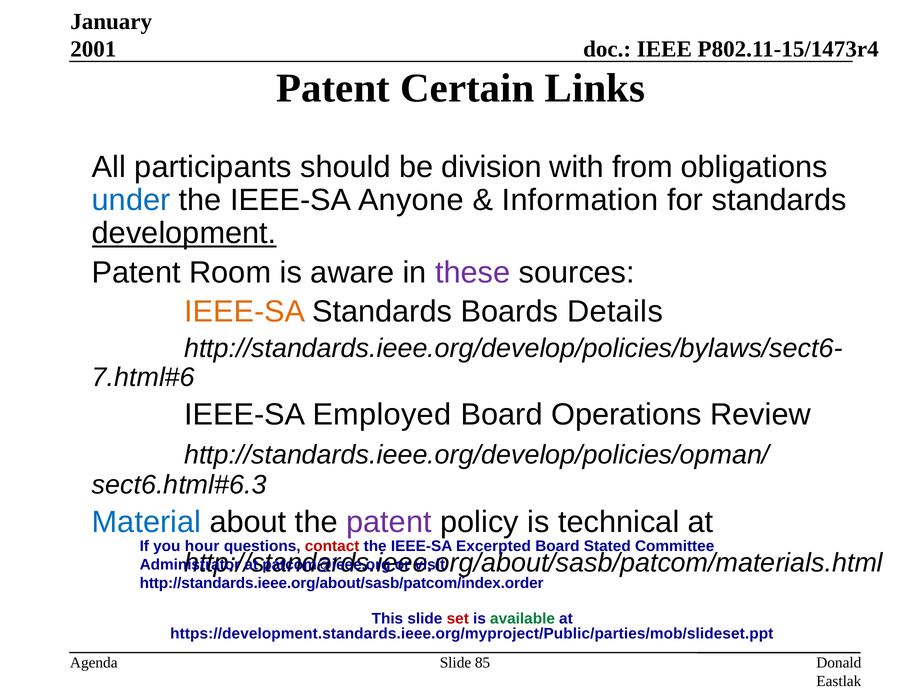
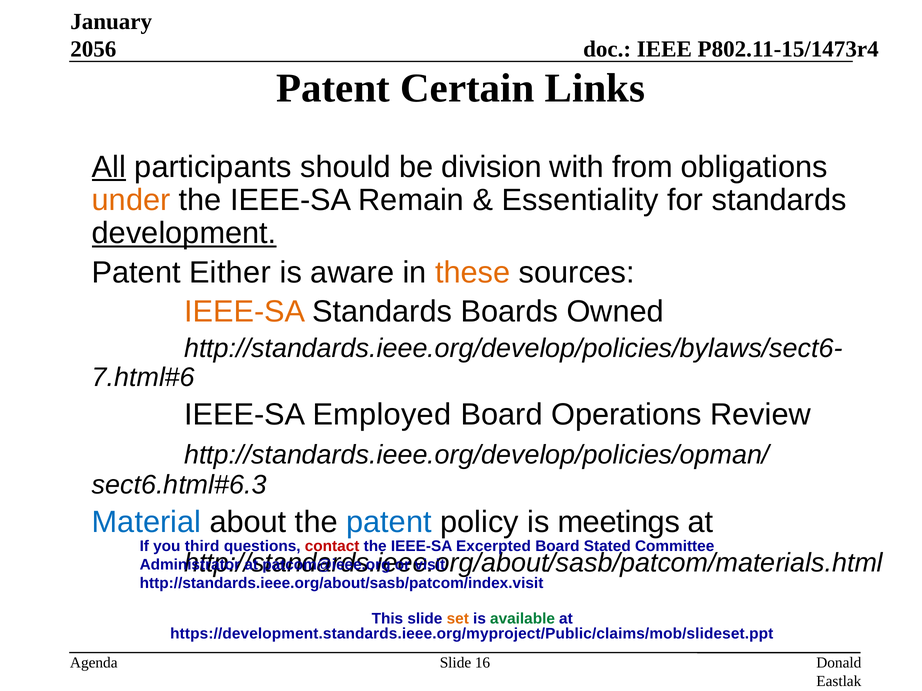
2001: 2001 -> 2056 (93, 49)
All underline: none -> present (109, 167)
under colour: blue -> orange (131, 200)
Anyone: Anyone -> Remain (411, 200)
Information: Information -> Essentiality (580, 200)
Room: Room -> Either (230, 273)
these colour: purple -> orange (473, 273)
Details: Details -> Owned (615, 312)
patent colour: purple -> blue (389, 522)
technical: technical -> meetings (619, 522)
hour: hour -> third (202, 547)
http://standards.ieee.org/about/sasb/patcom/index.order: http://standards.ieee.org/about/sasb/patcom/index.order -> http://standards.ieee.org/about/sasb/patcom/index.visit (342, 583)
set colour: red -> orange (458, 619)
https://development.standards.ieee.org/myproject/Public/parties/mob/slideset.ppt: https://development.standards.ieee.org/myproject/Public/parties/mob/slideset.ppt -> https://development.standards.ieee.org/myproject/Public/claims/mob/slideset.ppt (472, 634)
85: 85 -> 16 (483, 663)
